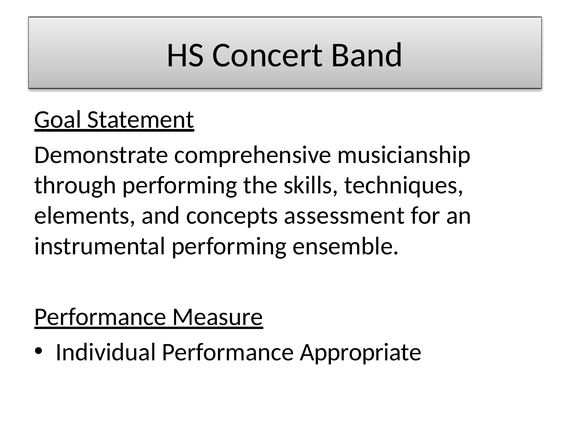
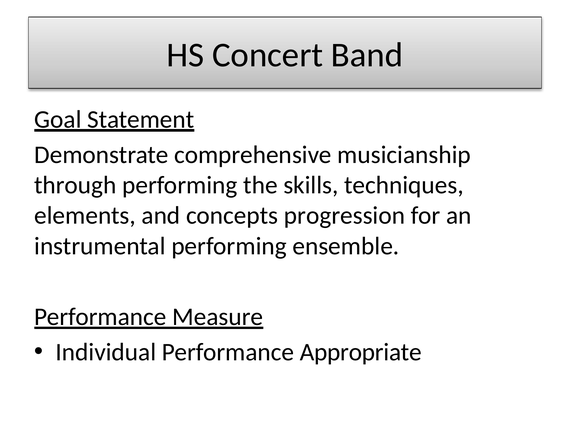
assessment: assessment -> progression (345, 216)
